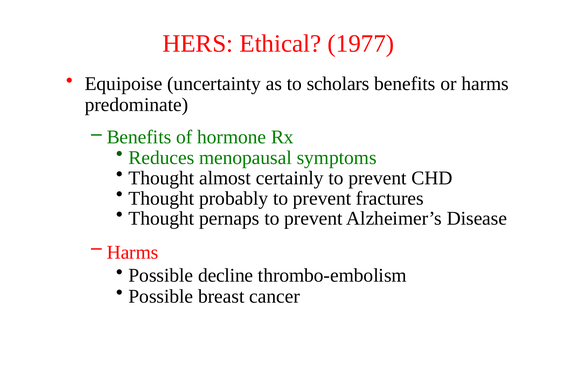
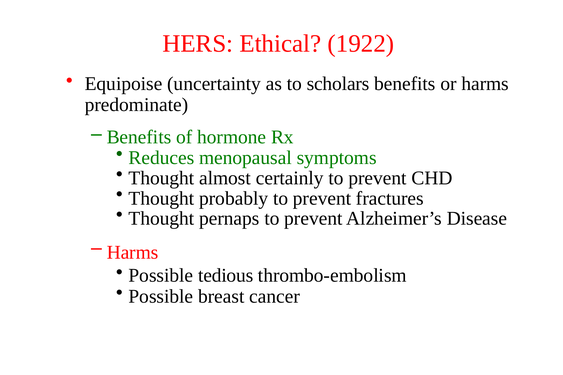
1977: 1977 -> 1922 (361, 44)
decline: decline -> tedious (226, 276)
